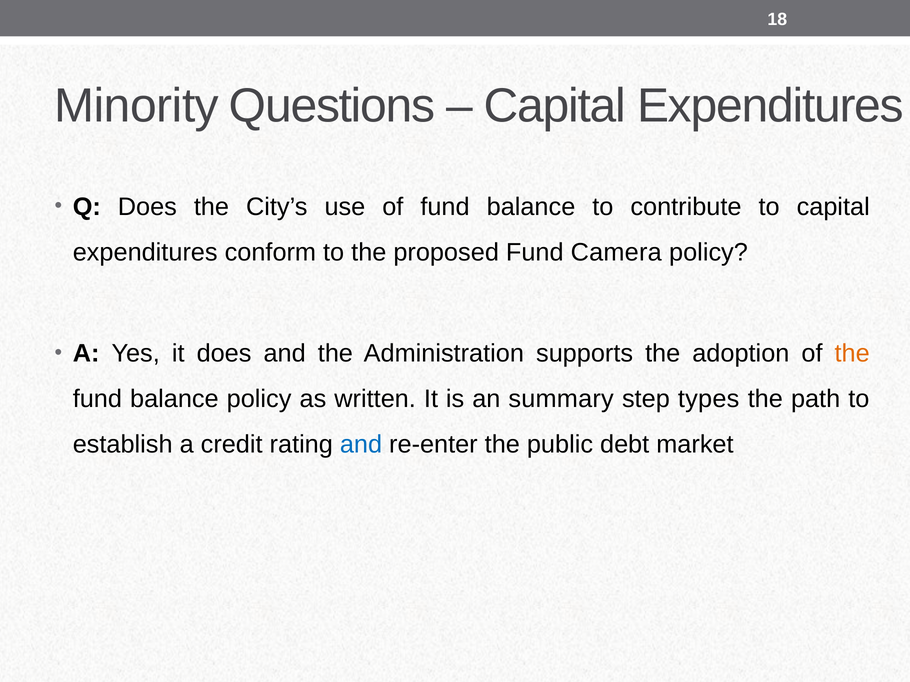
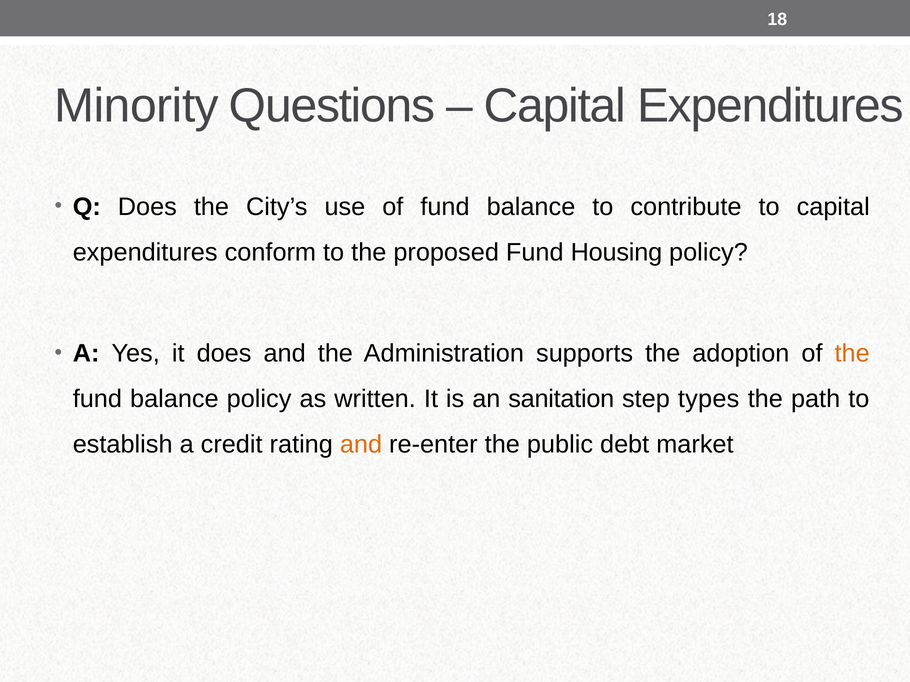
Camera: Camera -> Housing (616, 252)
summary: summary -> sanitation (561, 399)
and colour: blue -> orange (361, 445)
